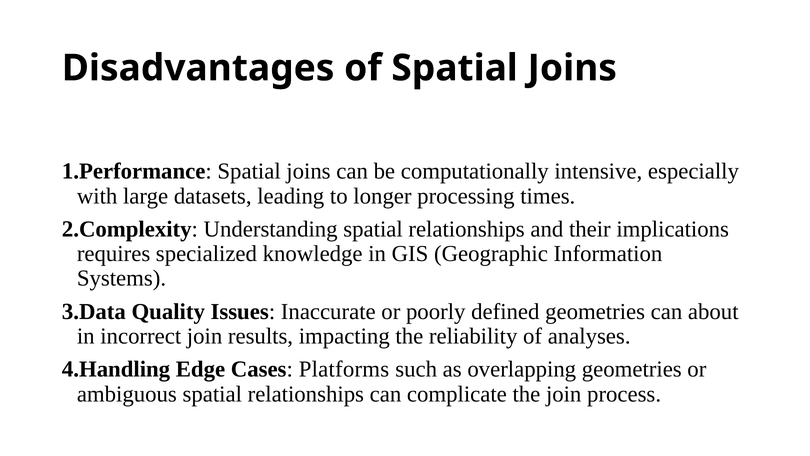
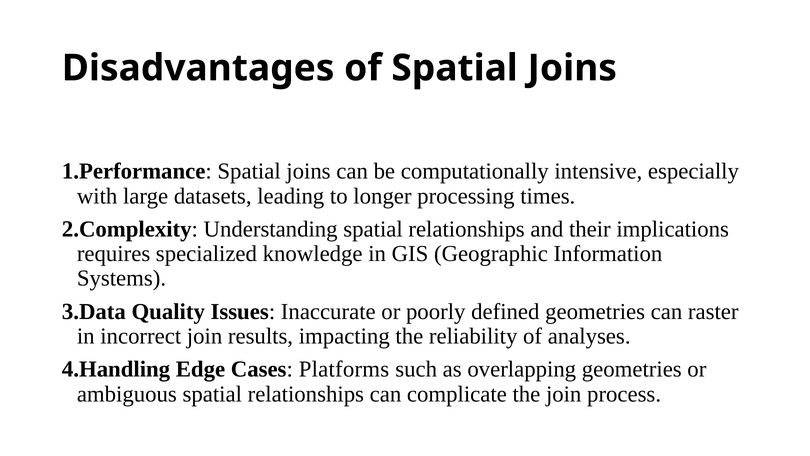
about: about -> raster (713, 311)
